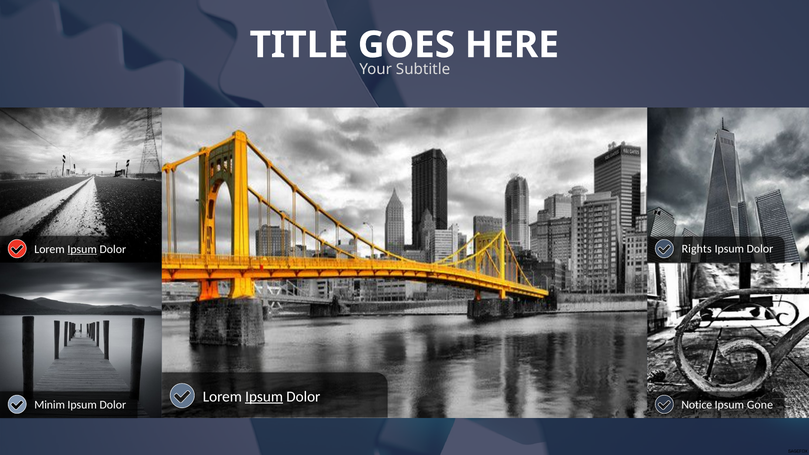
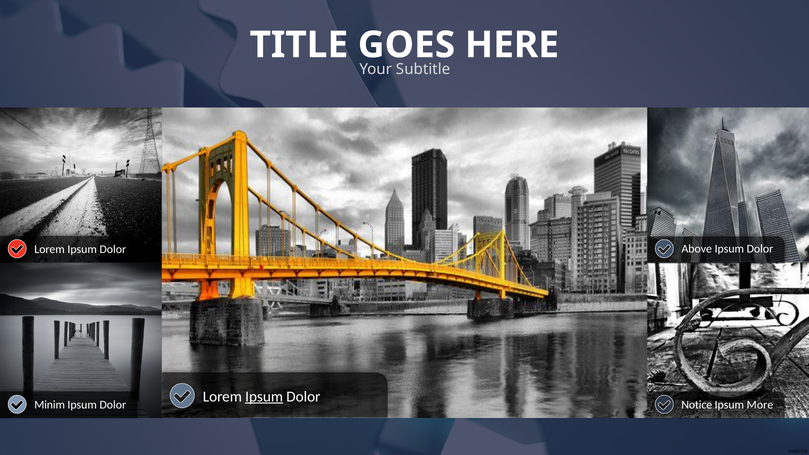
Ipsum underline: present -> none (82, 249)
Rights: Rights -> Above (697, 249)
Gone: Gone -> More (760, 405)
